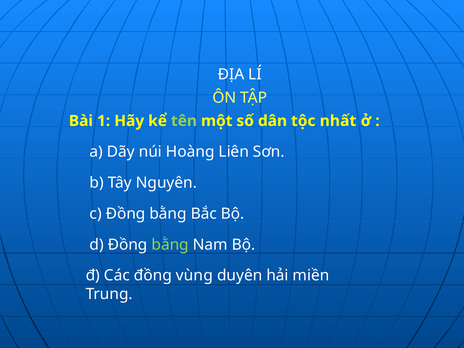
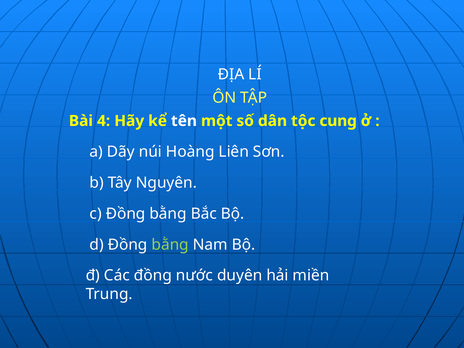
1: 1 -> 4 (104, 121)
tên colour: light green -> white (184, 121)
nhất: nhất -> cung (338, 121)
vùng: vùng -> nước (194, 276)
